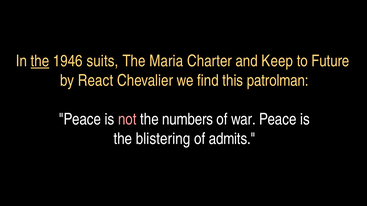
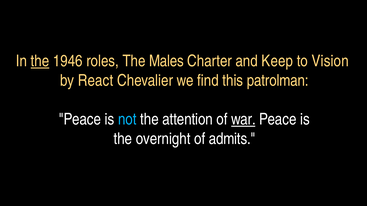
suits: suits -> roles (103, 61)
Maria: Maria -> Males (166, 61)
Future: Future -> Vision (330, 61)
not colour: pink -> light blue (127, 120)
numbers: numbers -> attention (188, 120)
war underline: none -> present (243, 120)
blistering: blistering -> overnight (163, 139)
